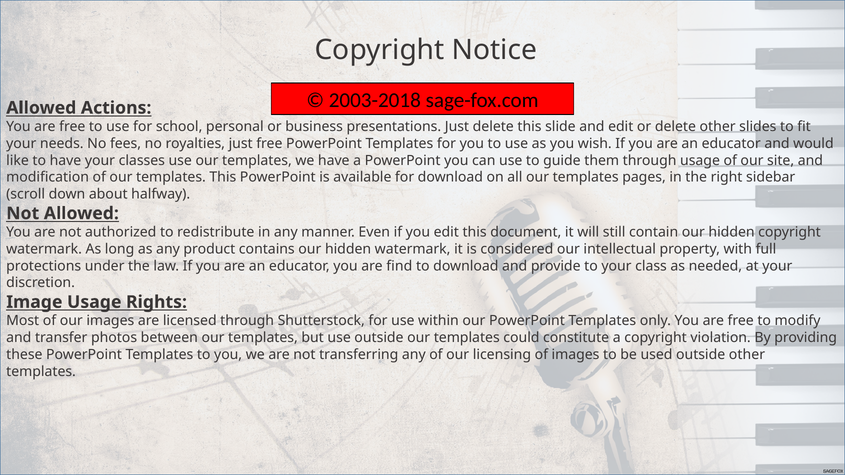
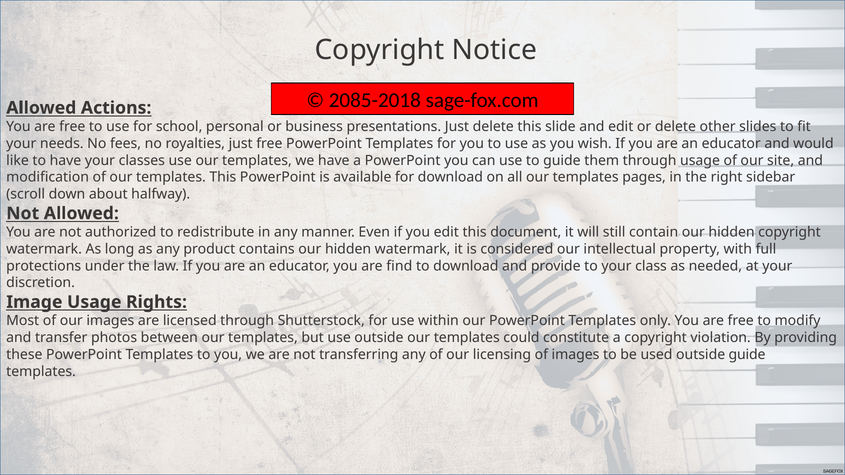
2003-2018: 2003-2018 -> 2085-2018 (375, 100)
outside other: other -> guide (747, 355)
